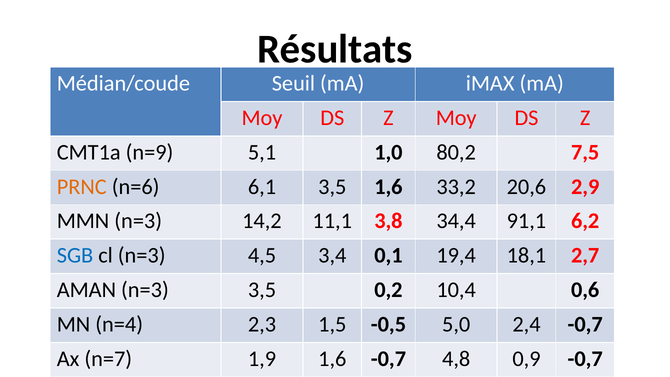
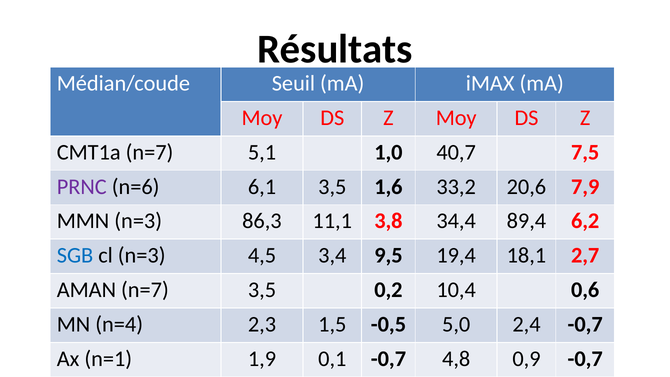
CMT1a n=9: n=9 -> n=7 (150, 152)
80,2: 80,2 -> 40,7 (456, 152)
PRNC colour: orange -> purple (82, 187)
2,9: 2,9 -> 7,9 (585, 187)
14,2: 14,2 -> 86,3 (262, 221)
91,1: 91,1 -> 89,4 (526, 221)
0,1: 0,1 -> 9,5 (388, 255)
AMAN n=3: n=3 -> n=7 (145, 290)
n=7: n=7 -> n=1 (108, 359)
1,9 1,6: 1,6 -> 0,1 (332, 359)
